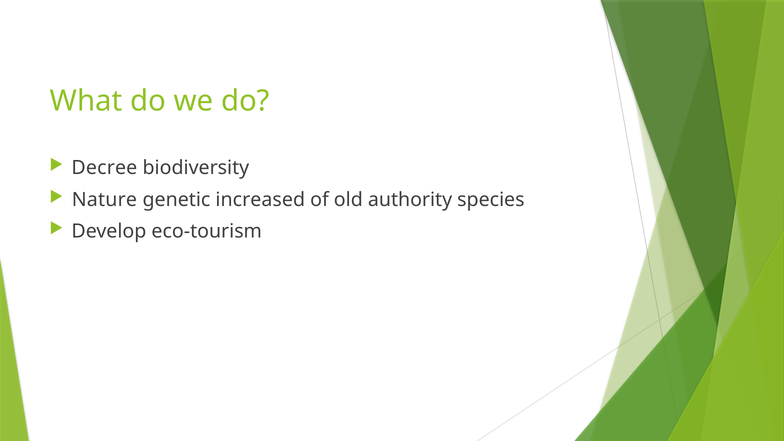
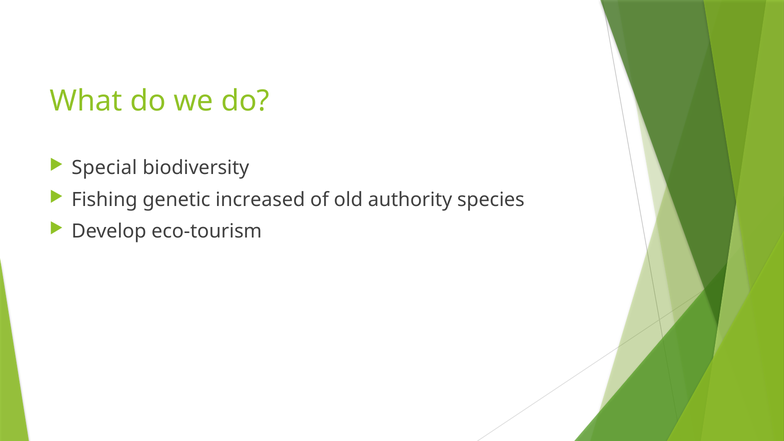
Decree: Decree -> Special (104, 168)
Nature: Nature -> Fishing (104, 200)
